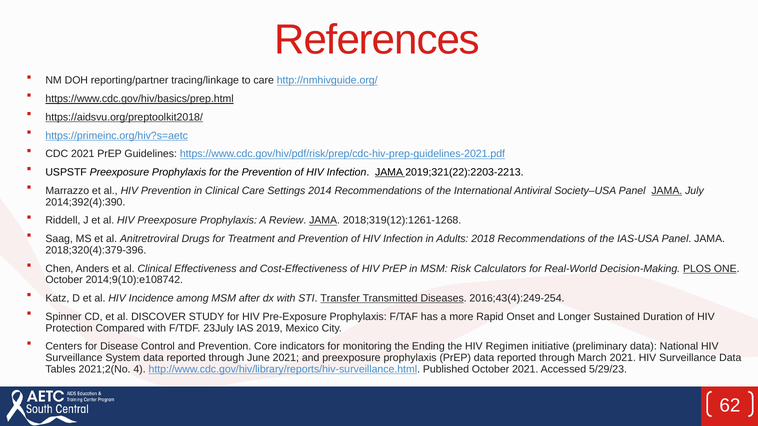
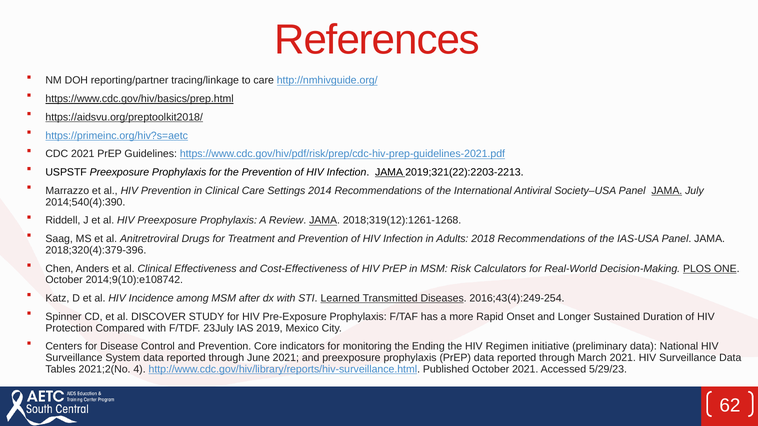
2014;392(4):390: 2014;392(4):390 -> 2014;540(4):390 (85, 202)
Transfer: Transfer -> Learned (340, 299)
